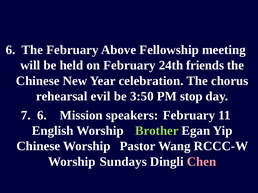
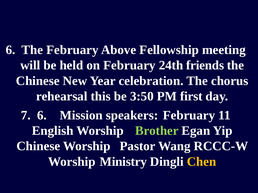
evil: evil -> this (101, 96)
stop: stop -> first (191, 96)
Sundays: Sundays -> Ministry (123, 162)
Chen colour: pink -> yellow (202, 162)
